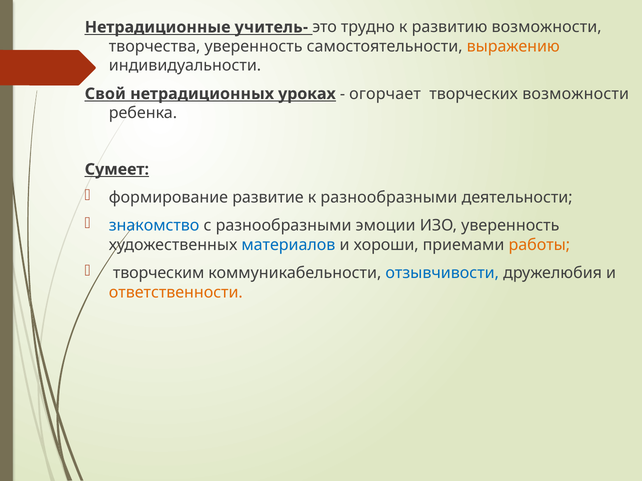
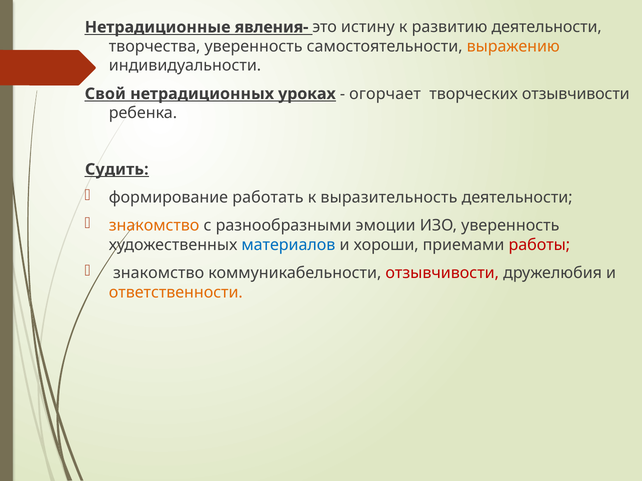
учитель-: учитель- -> явления- (271, 27)
трудно: трудно -> истину (368, 27)
развитию возможности: возможности -> деятельности (547, 27)
творческих возможности: возможности -> отзывчивости (576, 94)
Сумеет: Сумеет -> Судить (117, 170)
развитие: развитие -> работать (268, 198)
к разнообразными: разнообразными -> выразительность (389, 198)
знакомство colour: blue -> orange (154, 226)
работы colour: orange -> red (539, 245)
творческим: творческим -> знакомство (159, 273)
отзывчивости colour: blue -> red (442, 273)
